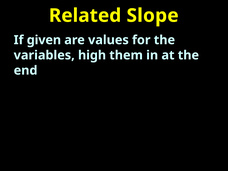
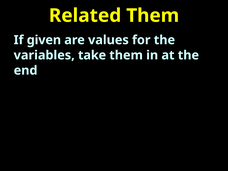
Related Slope: Slope -> Them (153, 16)
high: high -> take (92, 55)
